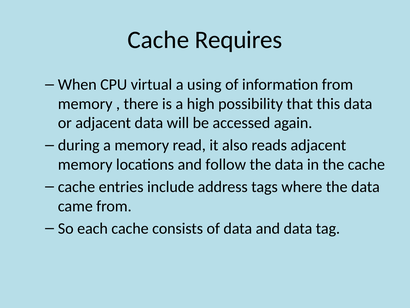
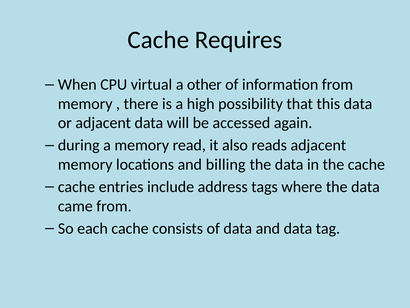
using: using -> other (204, 84)
follow: follow -> billing (226, 164)
